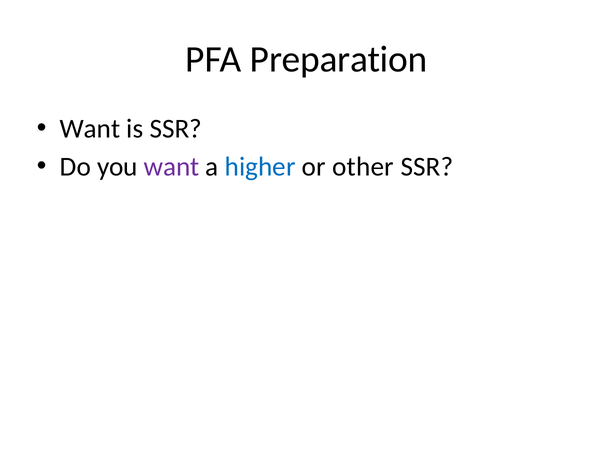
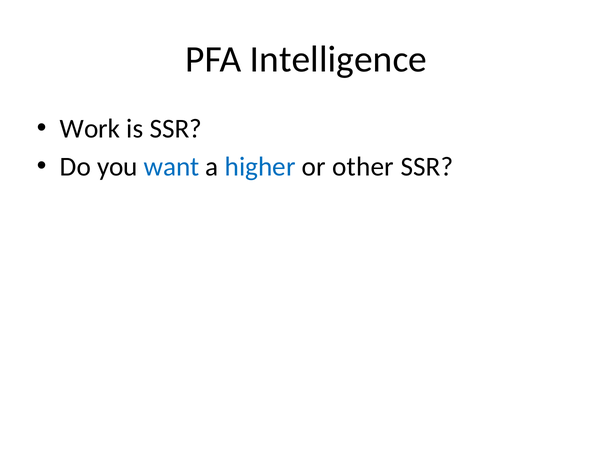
Preparation: Preparation -> Intelligence (339, 59)
Want: Want -> Work (90, 129)
want colour: purple -> blue (172, 167)
